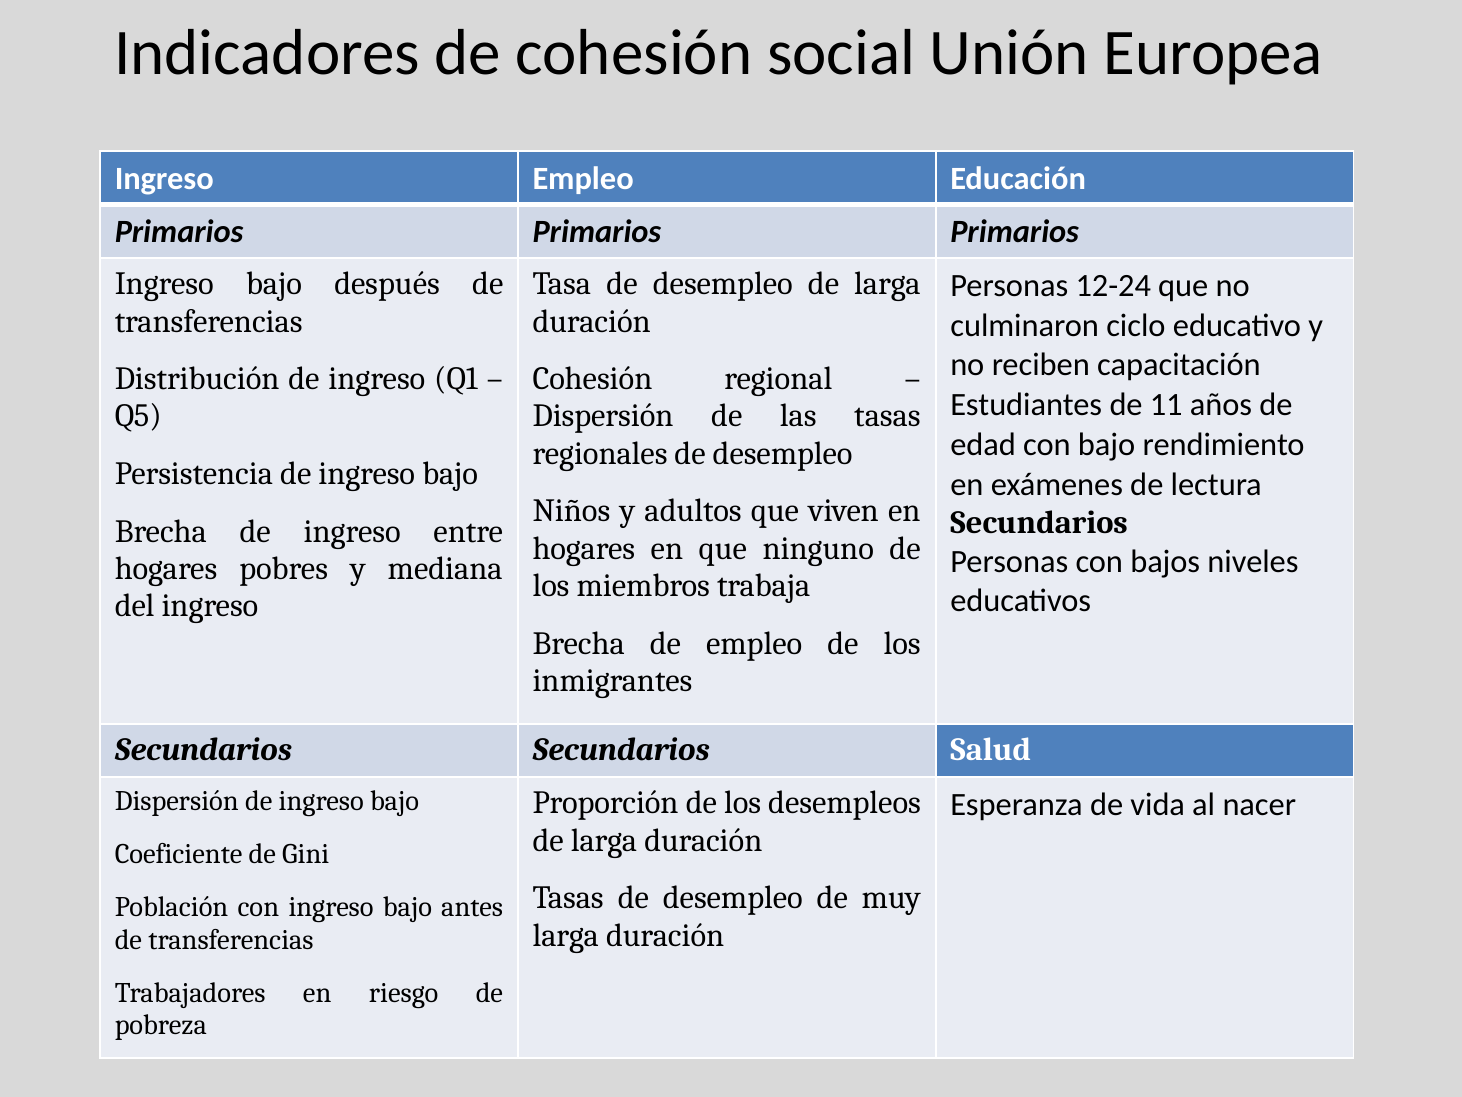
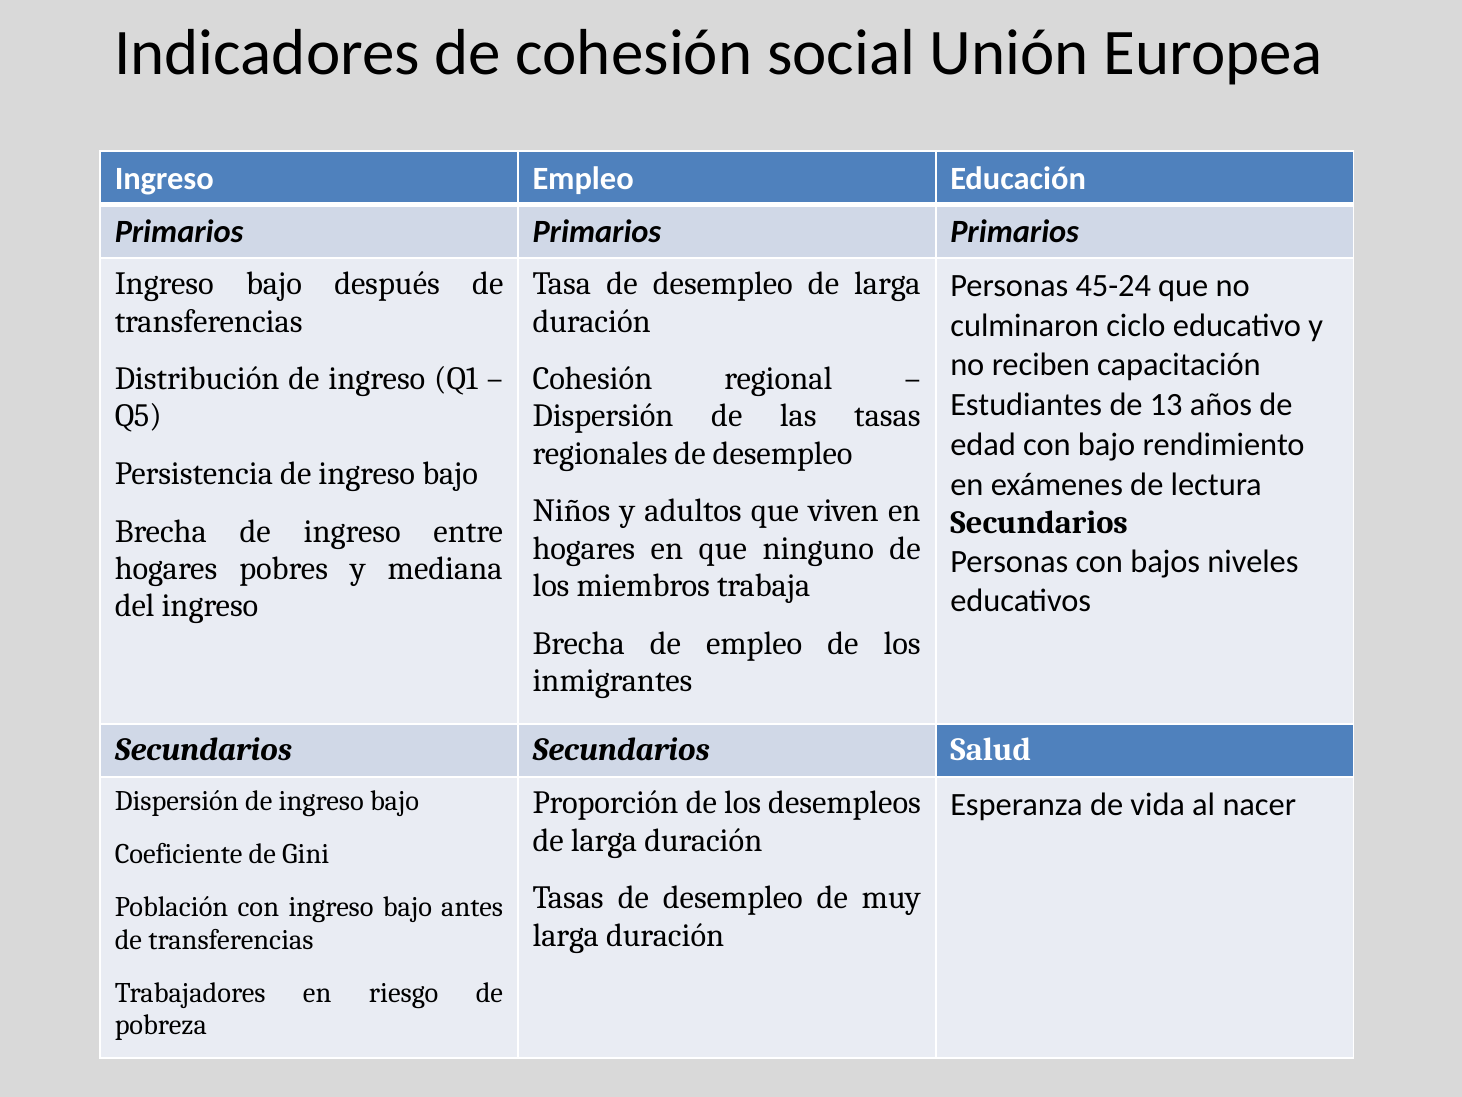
12-24: 12-24 -> 45-24 (1113, 286)
11: 11 -> 13 (1166, 405)
